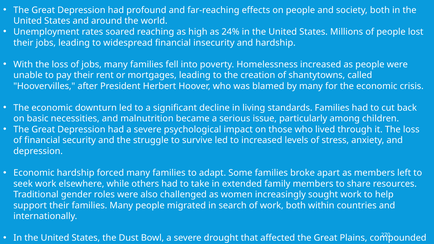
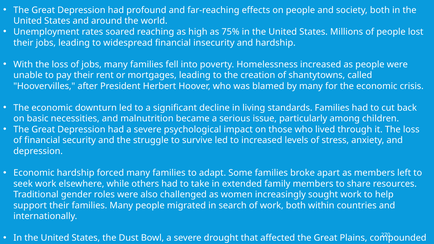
24%: 24% -> 75% (231, 32)
